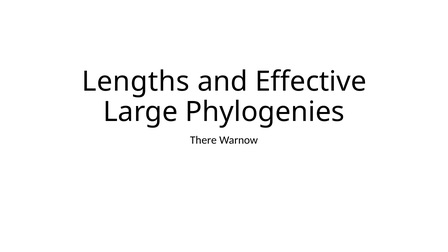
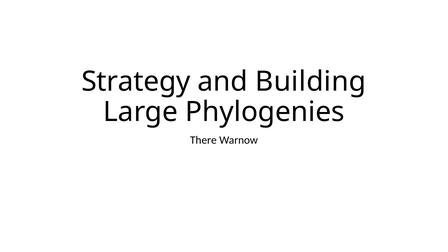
Lengths: Lengths -> Strategy (136, 82)
Effective: Effective -> Building (311, 82)
